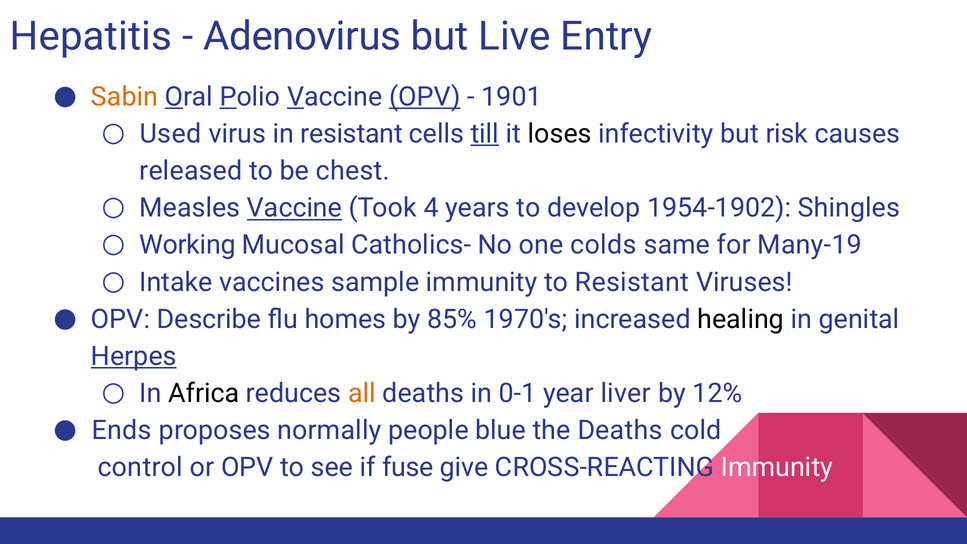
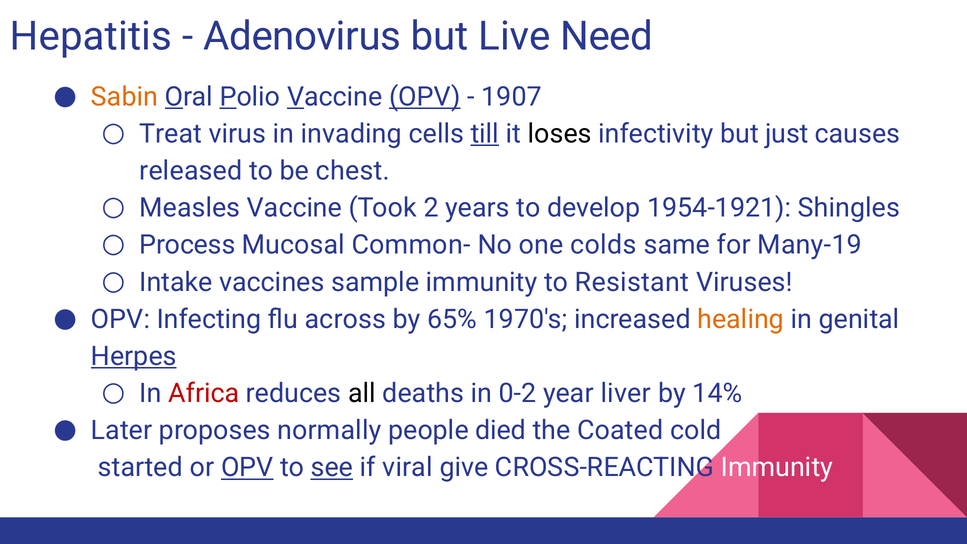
Entry: Entry -> Need (607, 37)
1901: 1901 -> 1907 (512, 97)
Used: Used -> Treat (171, 134)
in resistant: resistant -> invading (351, 134)
risk: risk -> just (787, 134)
Vaccine underline: present -> none (294, 208)
4: 4 -> 2 (431, 208)
1954-1902: 1954-1902 -> 1954-1921 (719, 208)
Working: Working -> Process (187, 245)
Catholics-: Catholics- -> Common- (411, 245)
Describe: Describe -> Infecting (209, 319)
homes: homes -> across (345, 319)
85%: 85% -> 65% (452, 319)
healing colour: black -> orange (741, 319)
Africa colour: black -> red (204, 393)
all colour: orange -> black (362, 393)
0-1: 0-1 -> 0-2 (518, 393)
12%: 12% -> 14% (717, 393)
Ends: Ends -> Later (122, 431)
blue: blue -> died (501, 431)
the Deaths: Deaths -> Coated (620, 431)
control: control -> started (140, 468)
OPV underline: none -> present (247, 468)
see underline: none -> present (332, 468)
fuse: fuse -> viral (408, 468)
